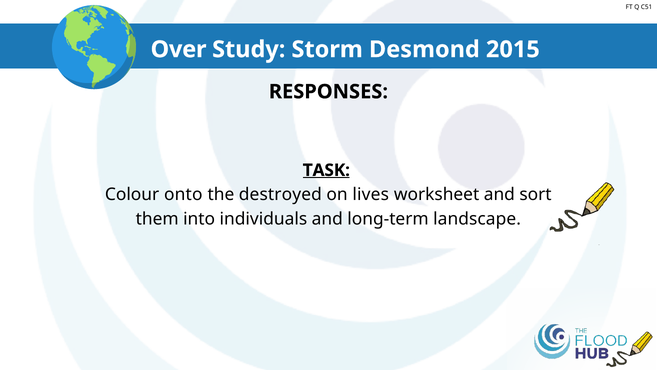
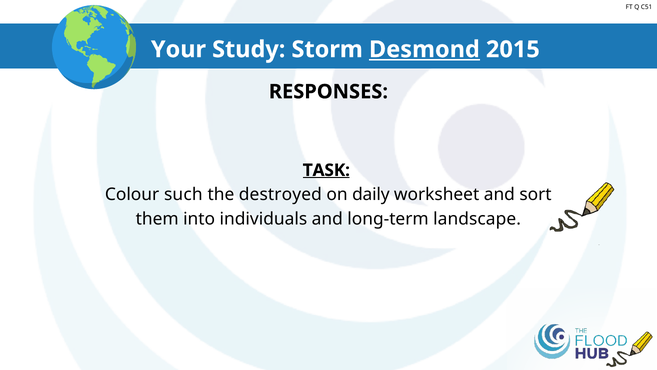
Over: Over -> Your (178, 49)
Desmond underline: none -> present (424, 49)
onto: onto -> such (183, 194)
lives: lives -> daily (371, 194)
